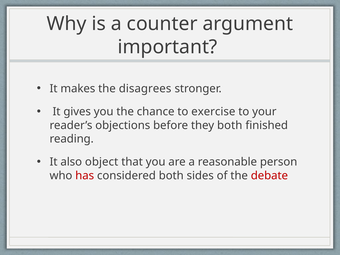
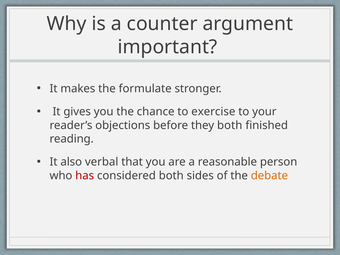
disagrees: disagrees -> formulate (145, 89)
object: object -> verbal (102, 162)
debate colour: red -> orange (269, 176)
